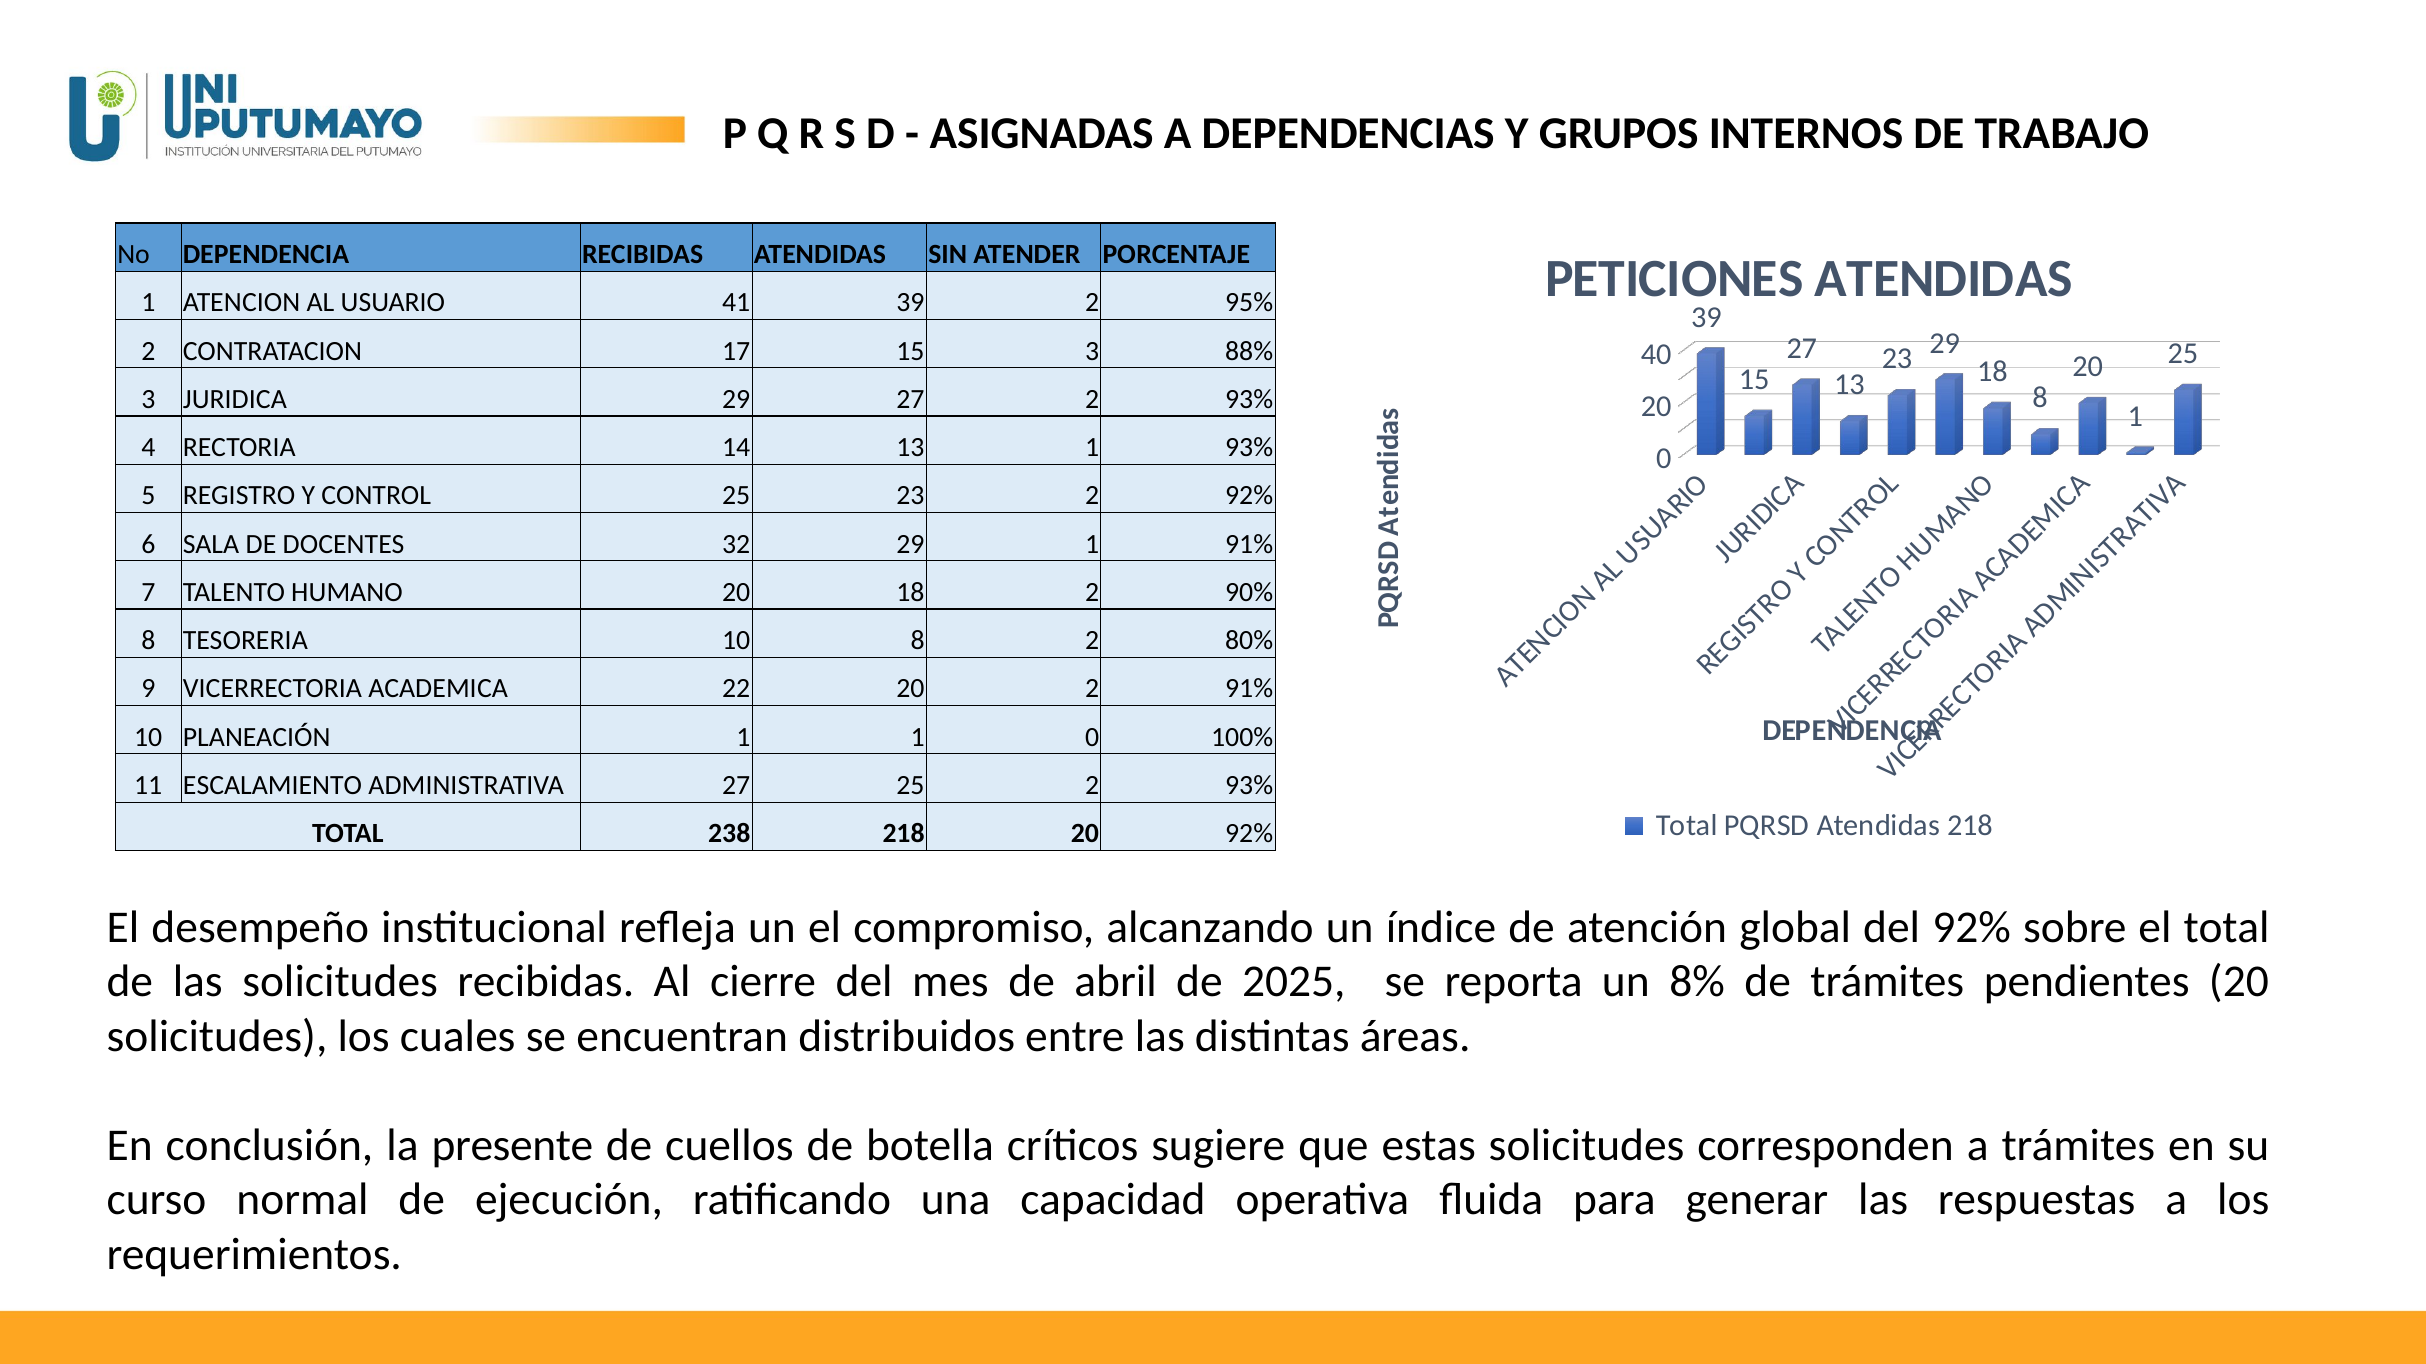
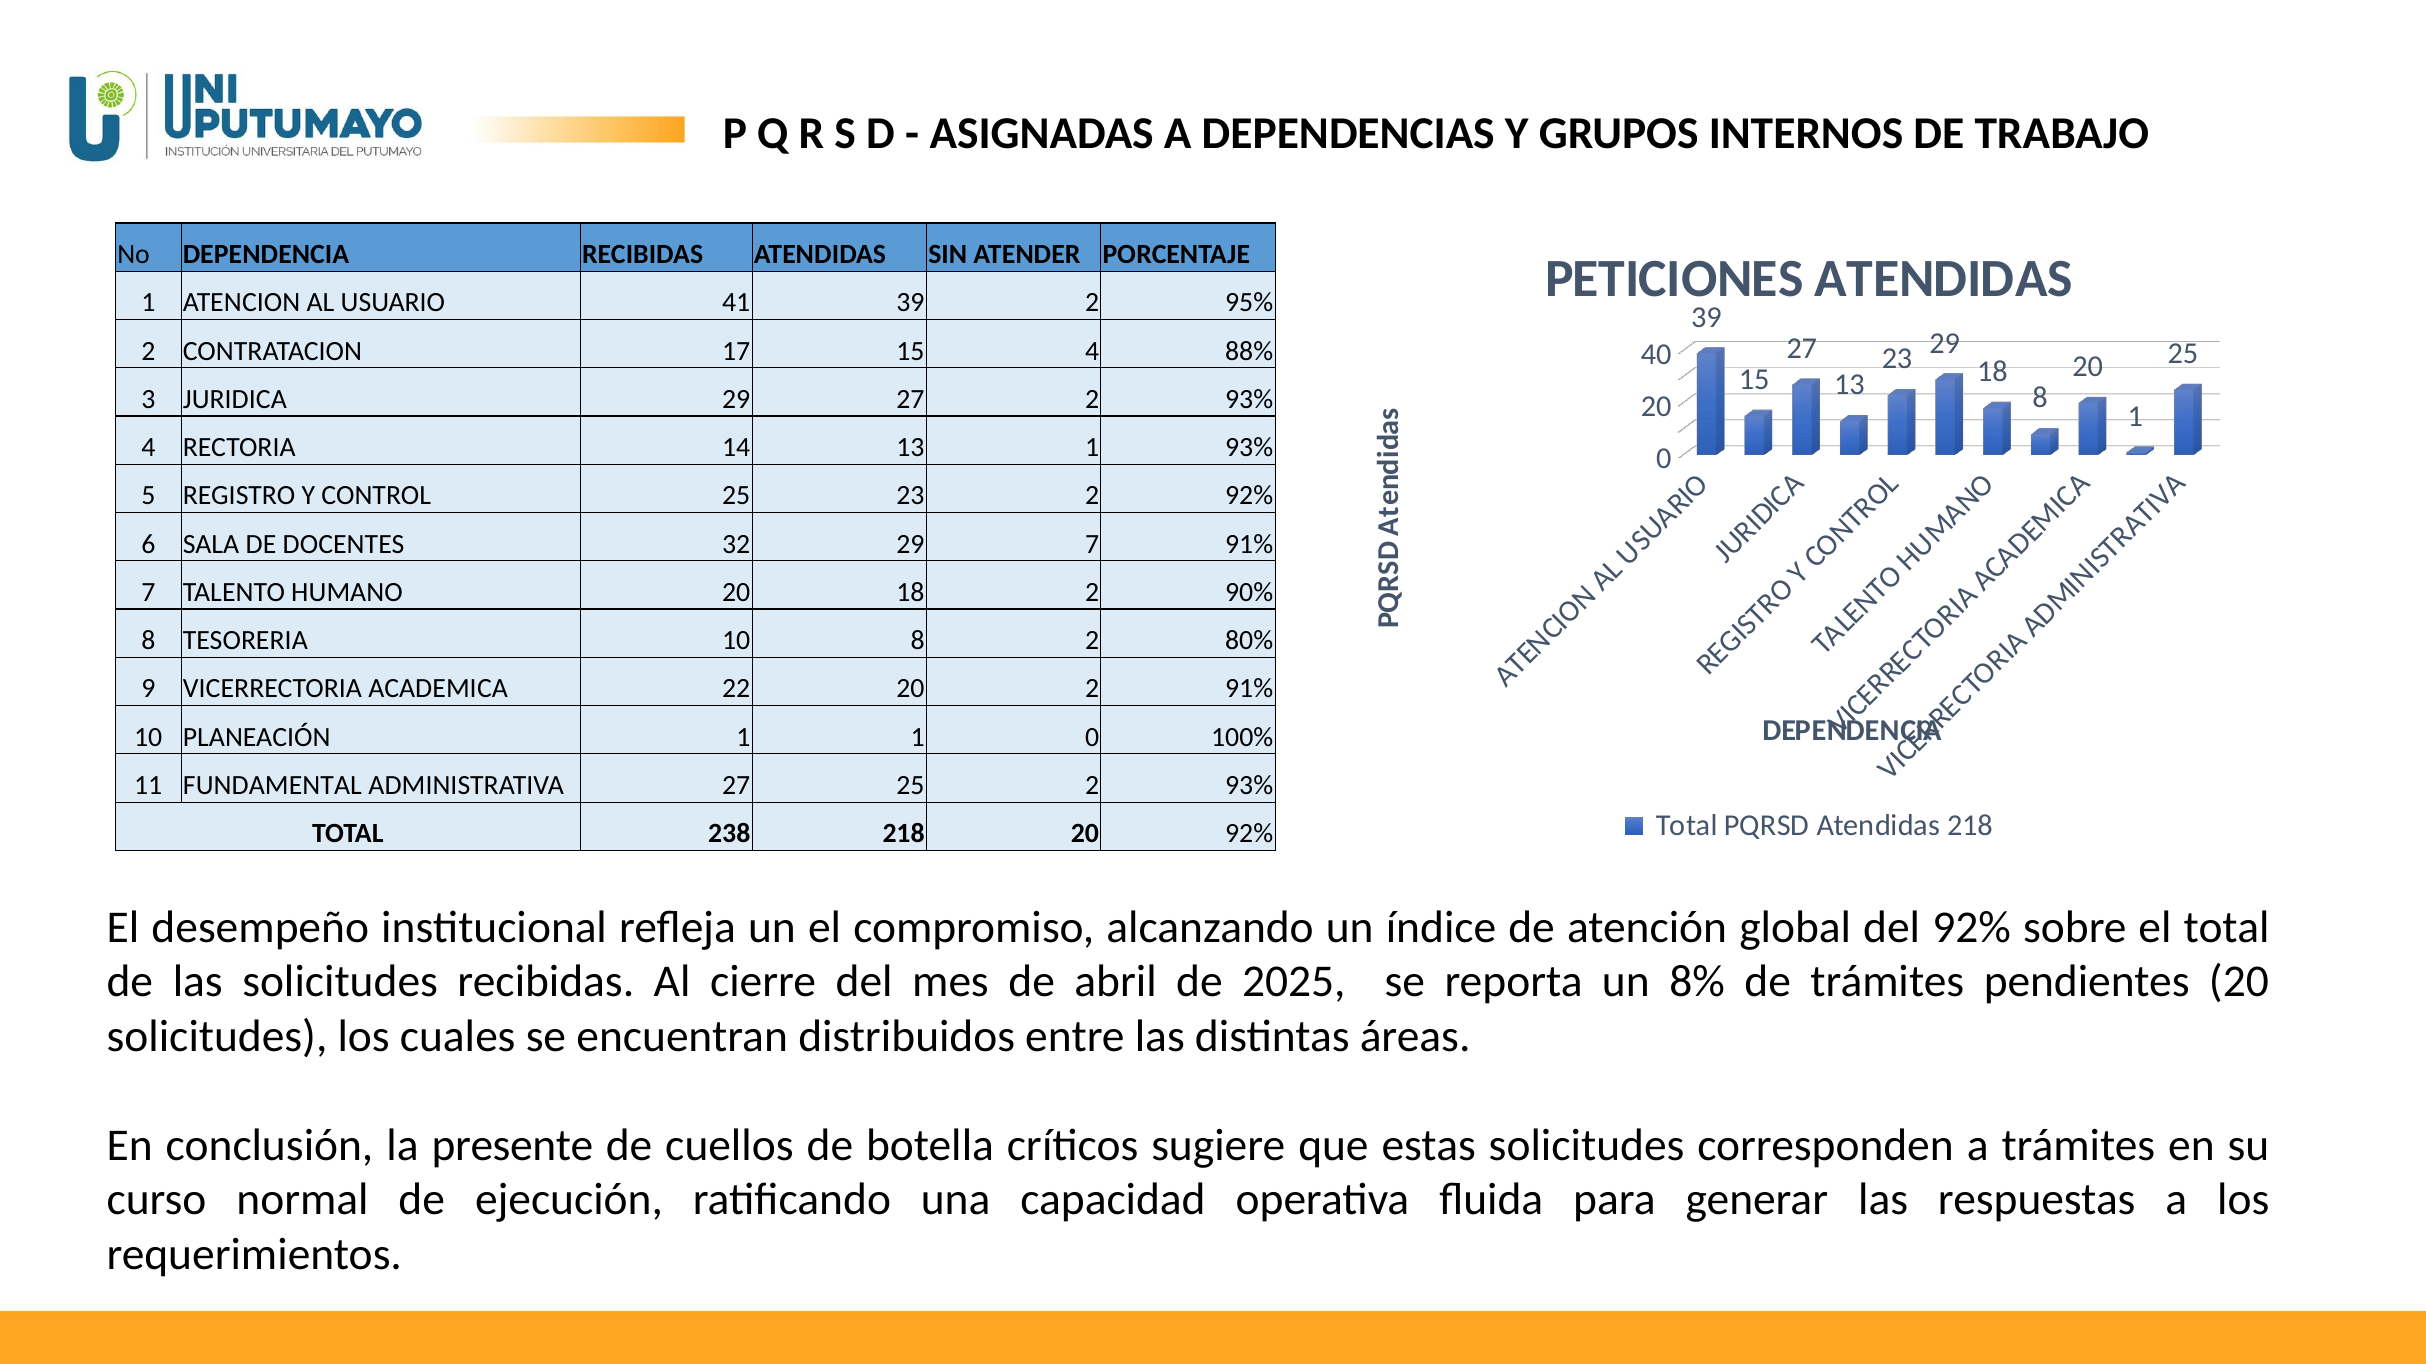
15 3: 3 -> 4 (1092, 351)
29 1: 1 -> 7 (1092, 544)
ESCALAMIENTO: ESCALAMIENTO -> FUNDAMENTAL (272, 786)
